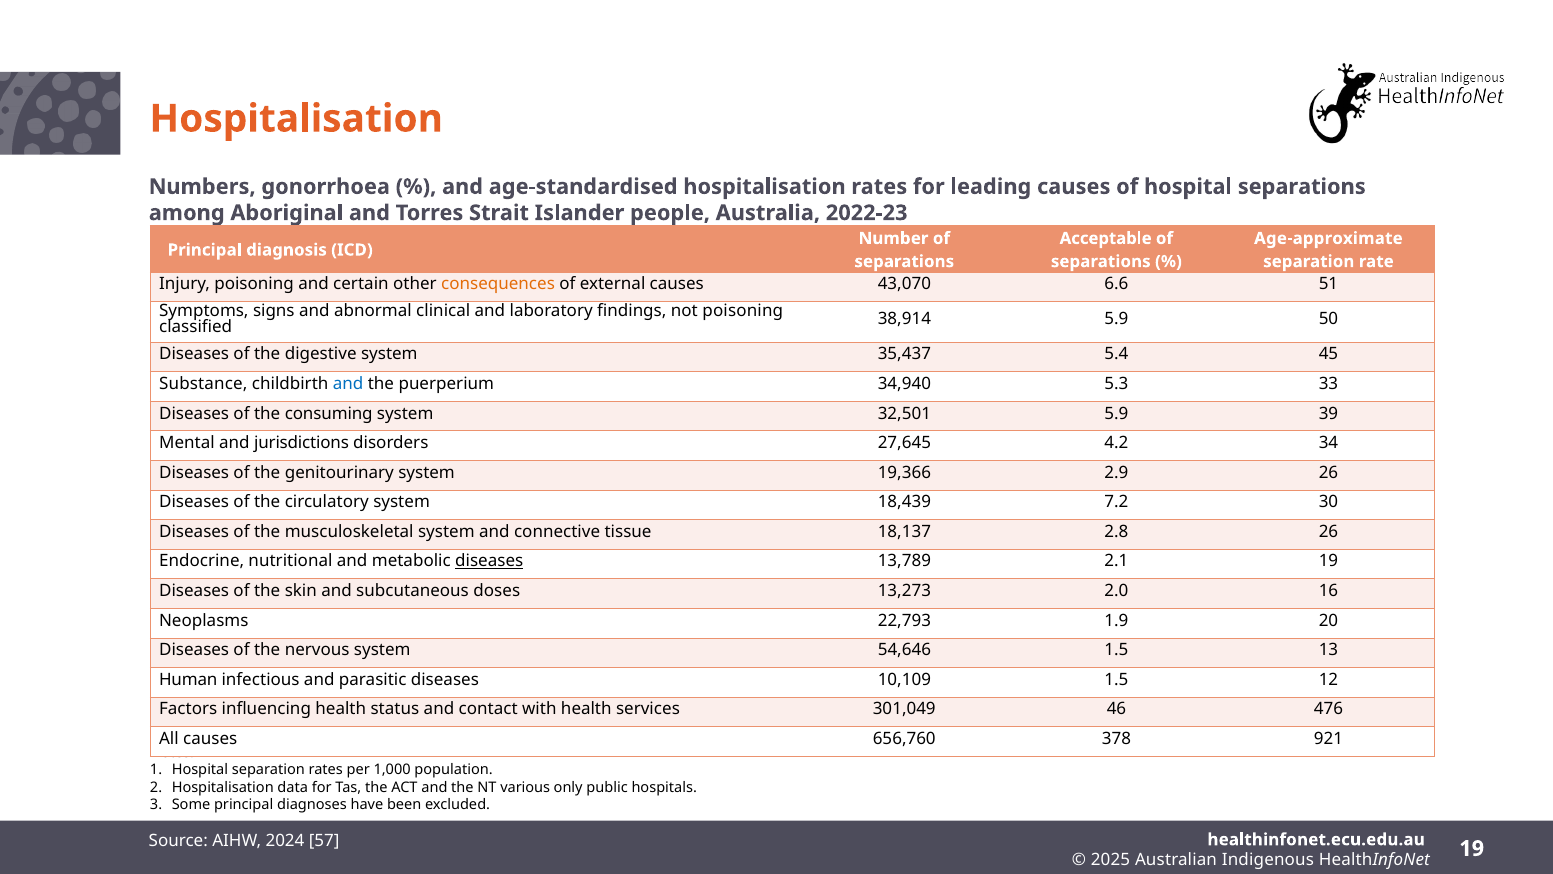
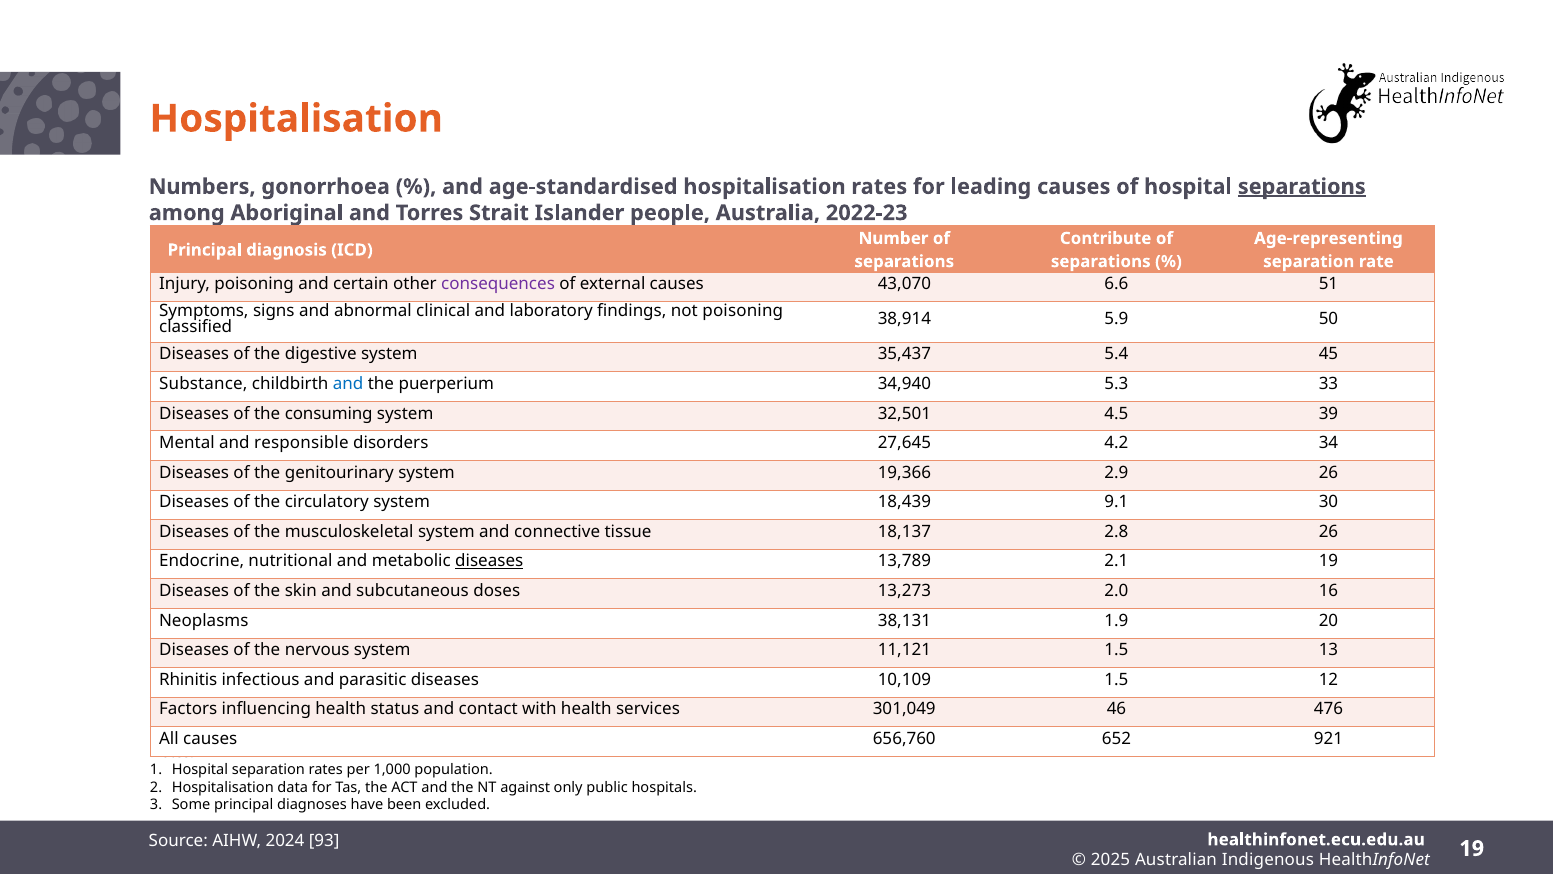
separations underline: none -> present (1302, 187)
Acceptable: Acceptable -> Contribute (1106, 238)
Age-approximate: Age-approximate -> Age-representing (1328, 238)
consequences colour: orange -> purple (498, 284)
32,501 5.9: 5.9 -> 4.5 (1116, 413)
jurisdictions: jurisdictions -> responsible (301, 443)
7.2: 7.2 -> 9.1 (1116, 502)
22,793: 22,793 -> 38,131 (904, 620)
54,646: 54,646 -> 11,121 (904, 650)
Human: Human -> Rhinitis (188, 679)
378: 378 -> 652 (1116, 739)
various: various -> against (525, 787)
57: 57 -> 93 (324, 841)
